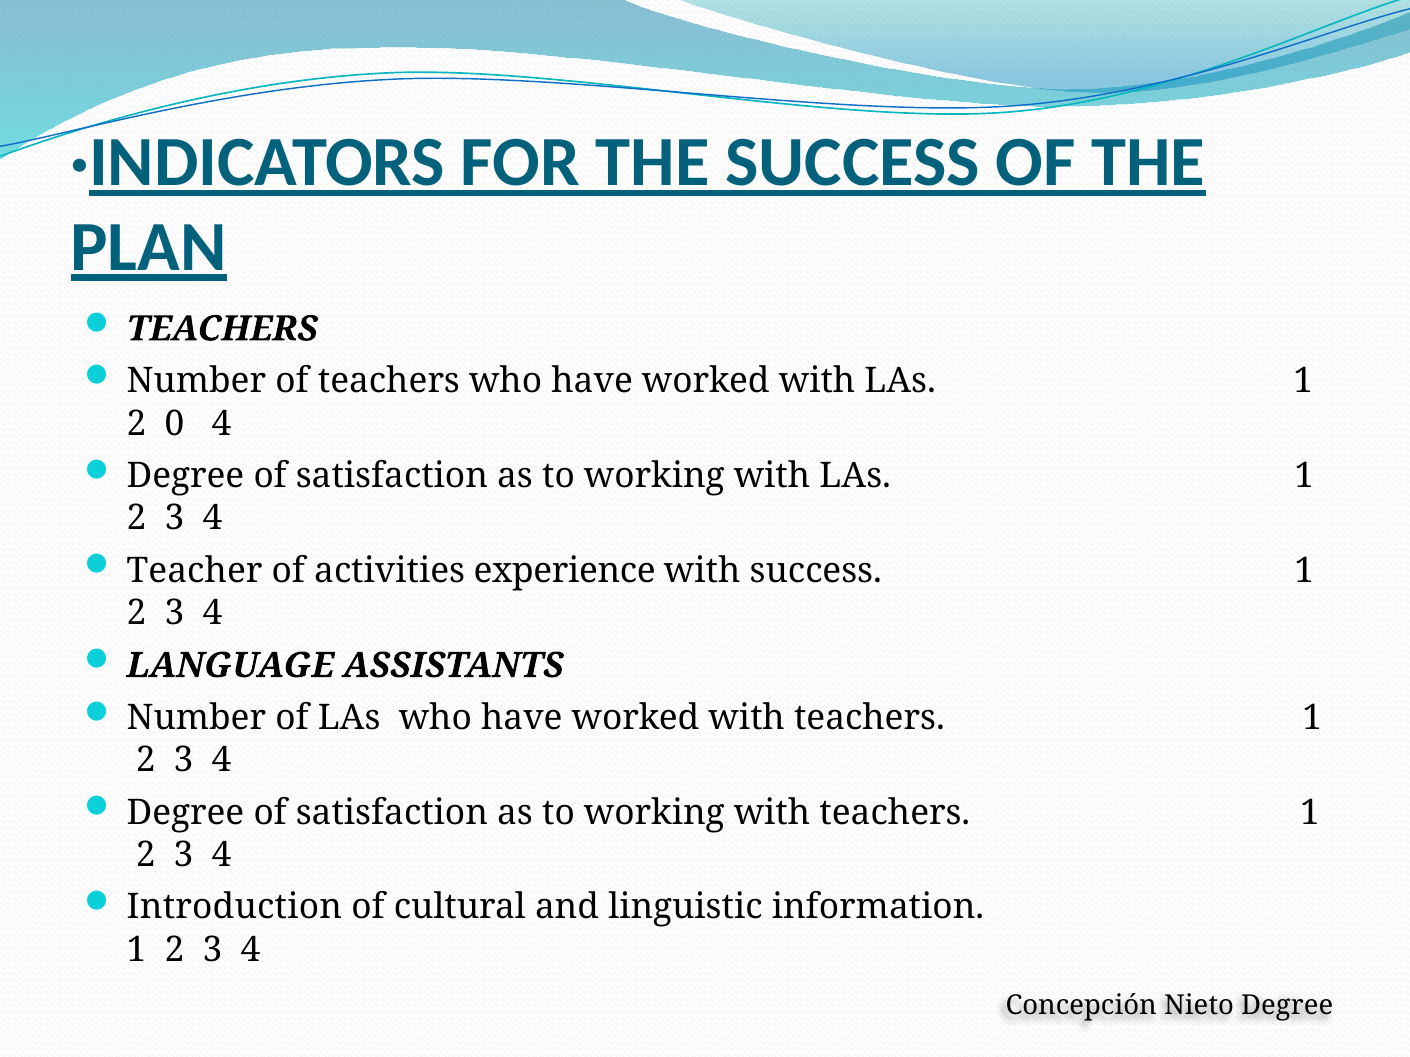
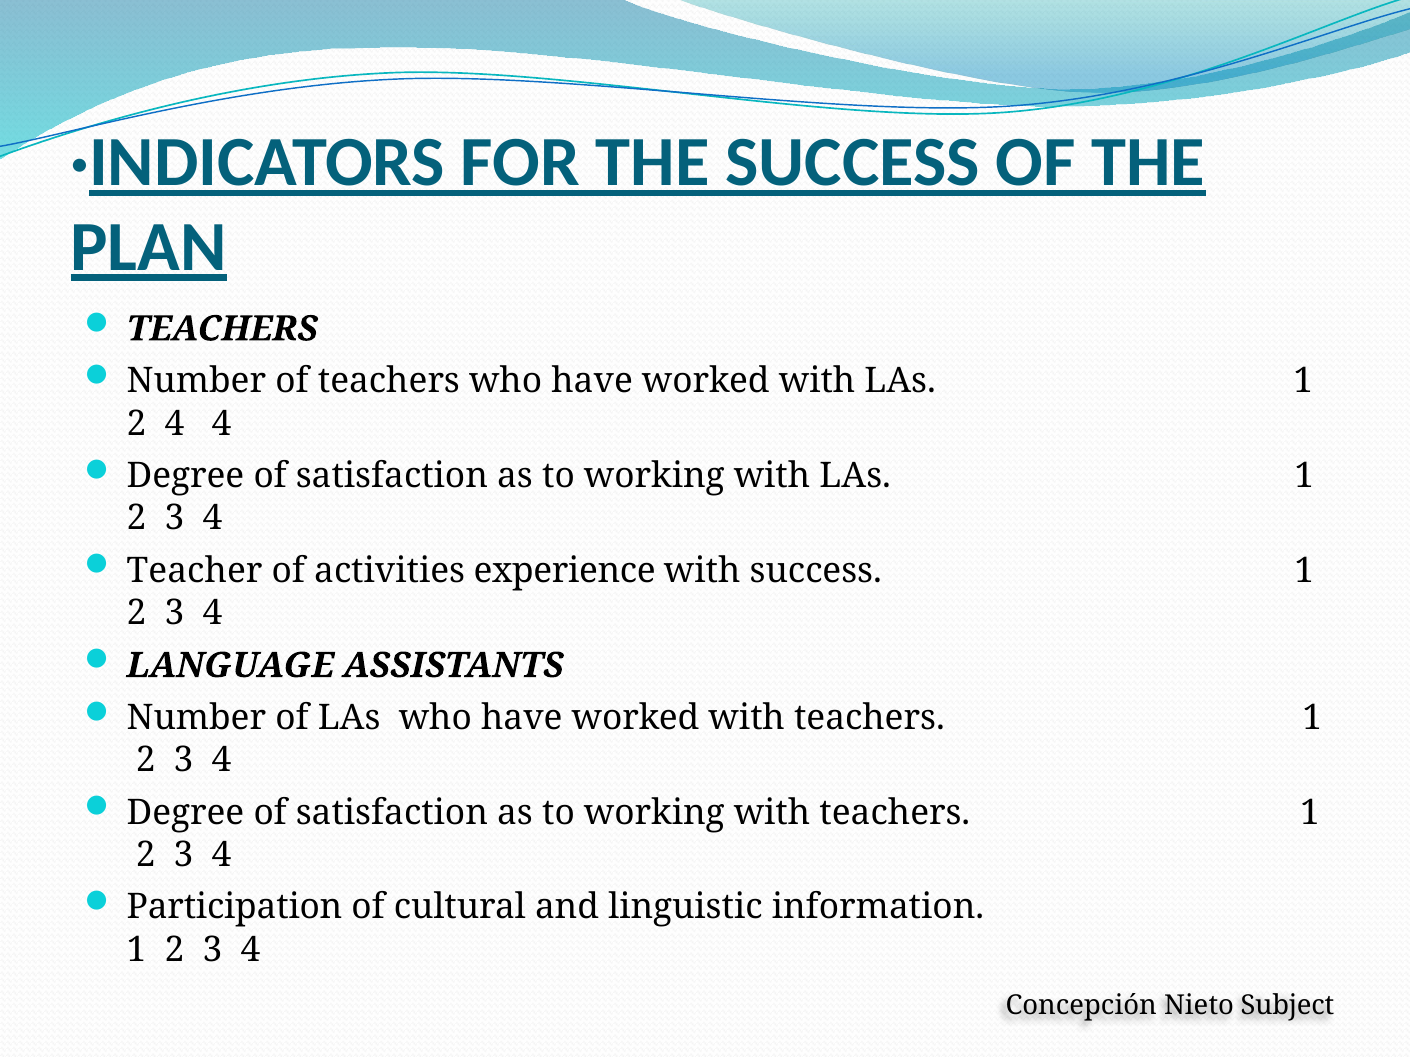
2 0: 0 -> 4 (174, 424)
Introduction: Introduction -> Participation (235, 908)
Nieto Degree: Degree -> Subject (1287, 1006)
